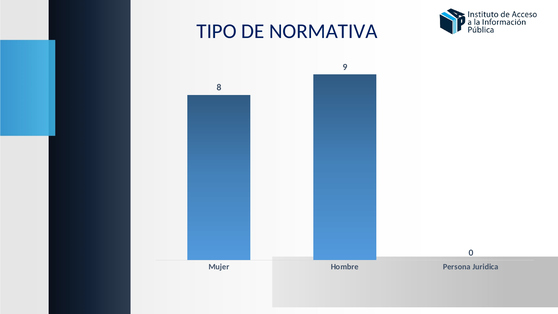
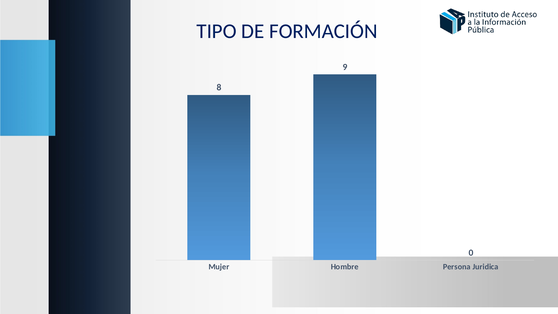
NORMATIVA: NORMATIVA -> FORMACIÓN (323, 31)
